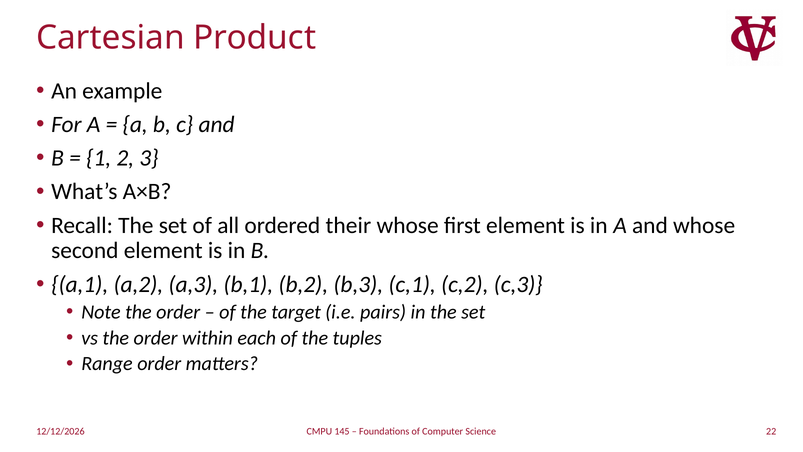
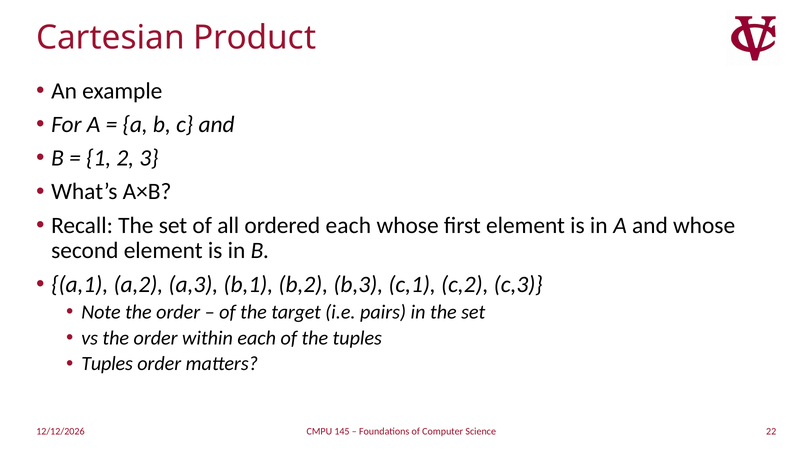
ordered their: their -> each (348, 225)
Range: Range -> Tuples (107, 363)
